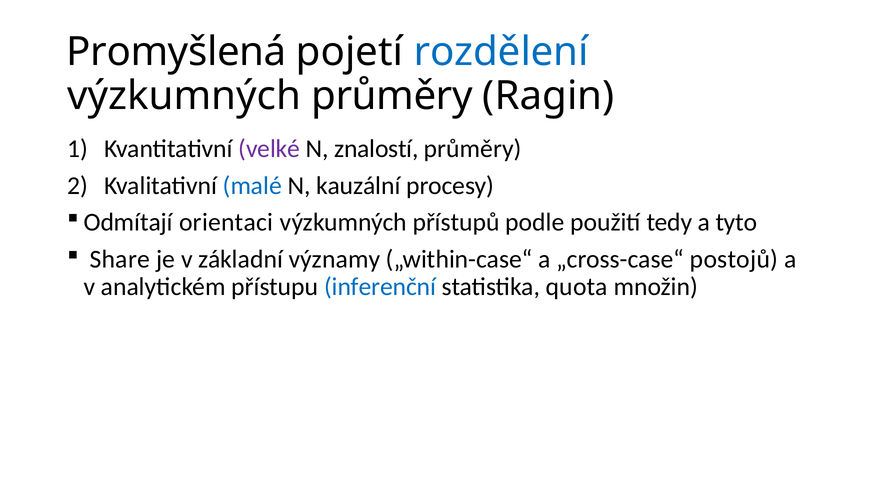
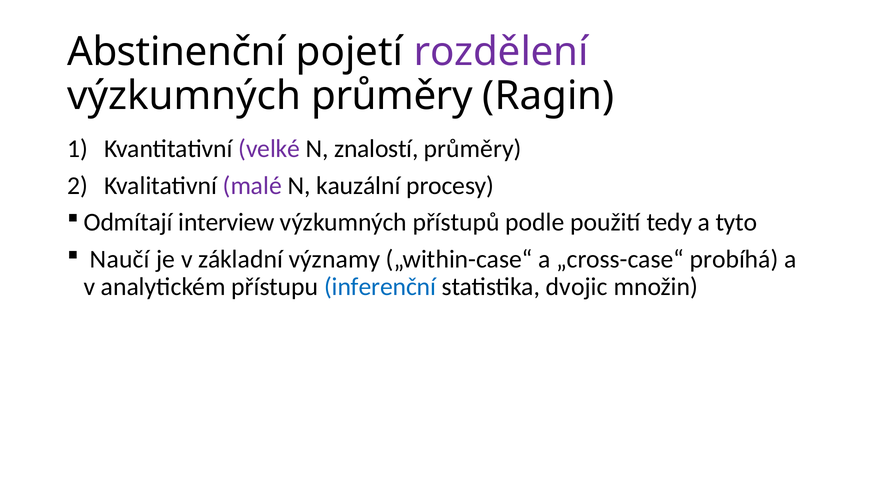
Promyšlená: Promyšlená -> Abstinenční (176, 52)
rozdělení colour: blue -> purple (501, 52)
malé colour: blue -> purple (252, 186)
orientaci: orientaci -> interview (226, 222)
Share: Share -> Naučí (120, 259)
postojů: postojů -> probíhá (734, 259)
quota: quota -> dvojic (577, 287)
